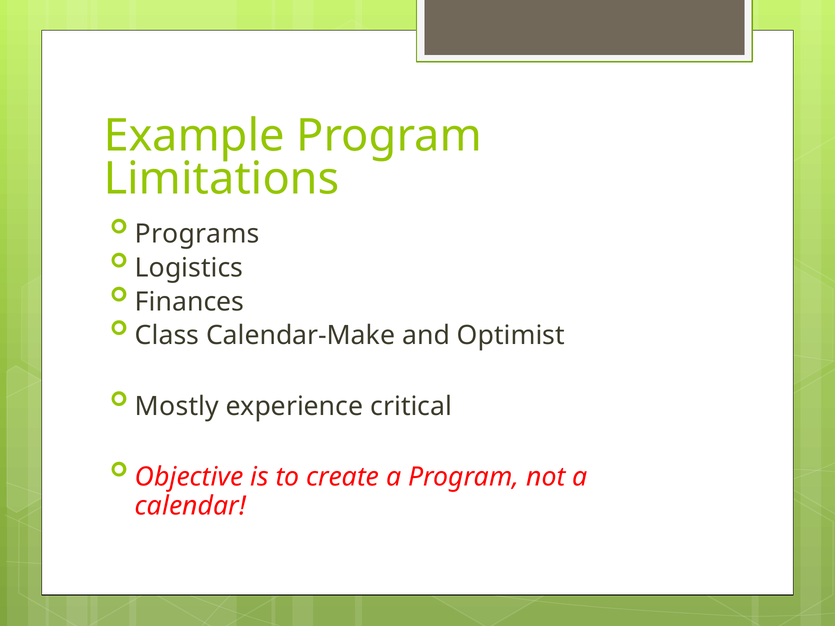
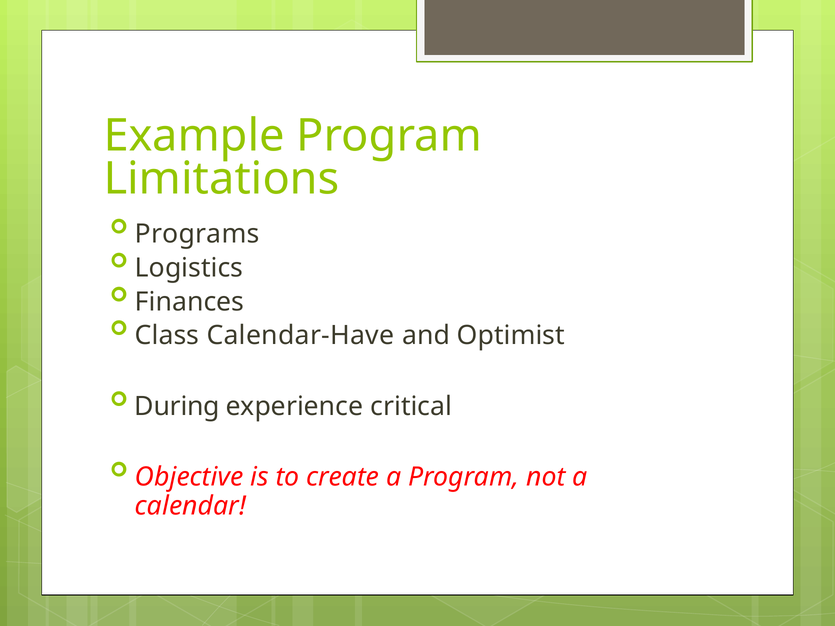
Calendar-Make: Calendar-Make -> Calendar-Have (300, 336)
Mostly: Mostly -> During (177, 406)
